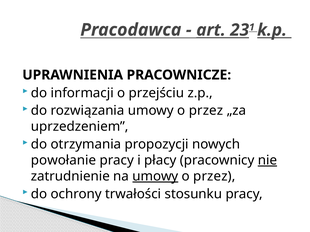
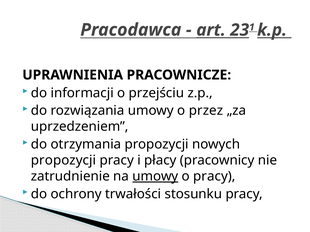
powołanie: powołanie -> propozycji (64, 161)
nie underline: present -> none (267, 161)
przez: przez -> pracy (214, 177)
